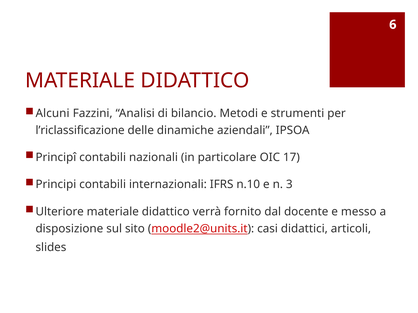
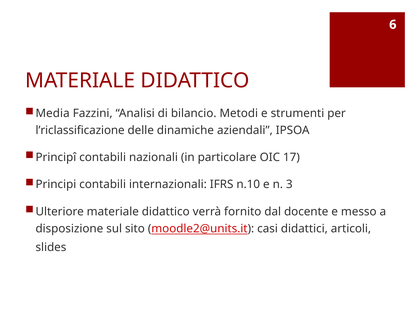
Alcuni: Alcuni -> Media (53, 114)
